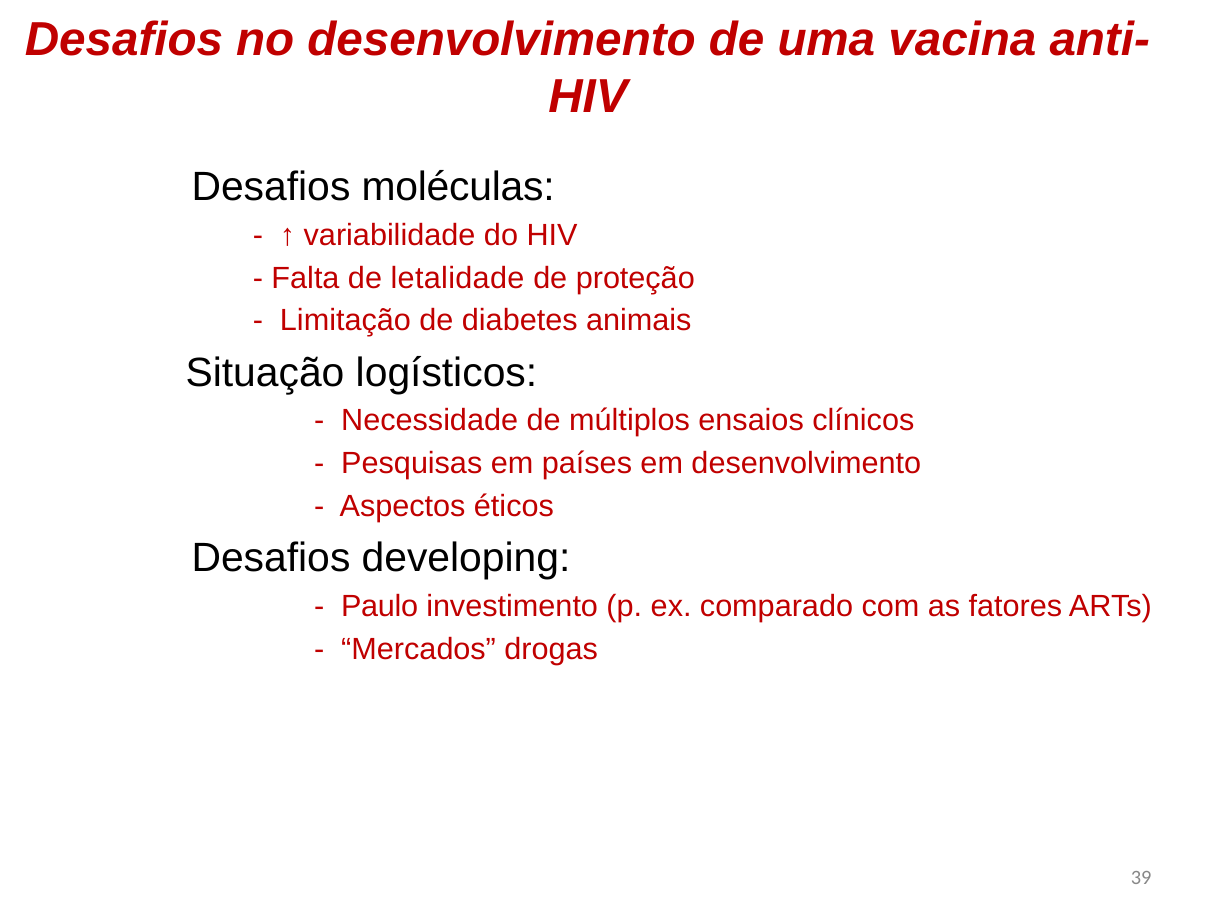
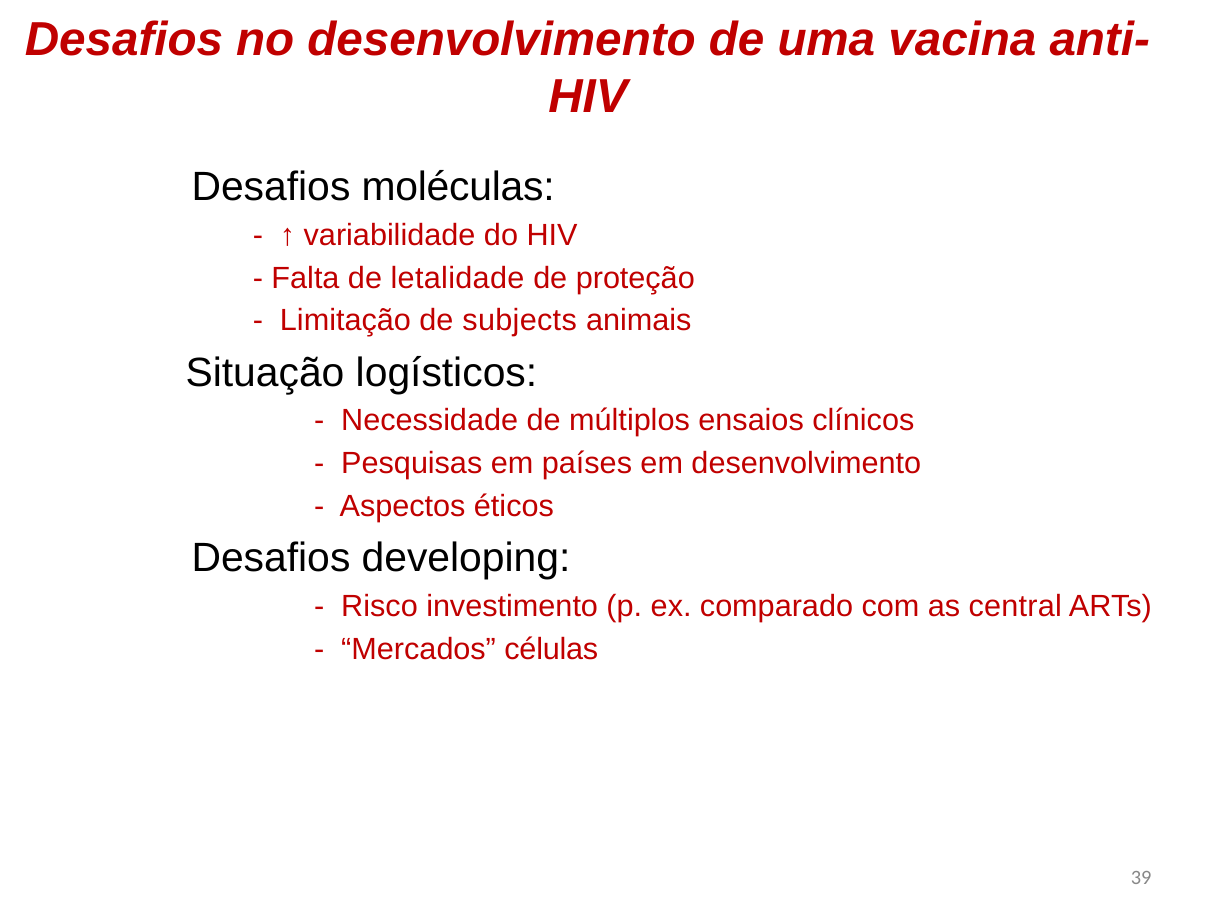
diabetes: diabetes -> subjects (520, 321)
Paulo: Paulo -> Risco (380, 607)
fatores: fatores -> central (1015, 607)
drogas: drogas -> células (551, 649)
